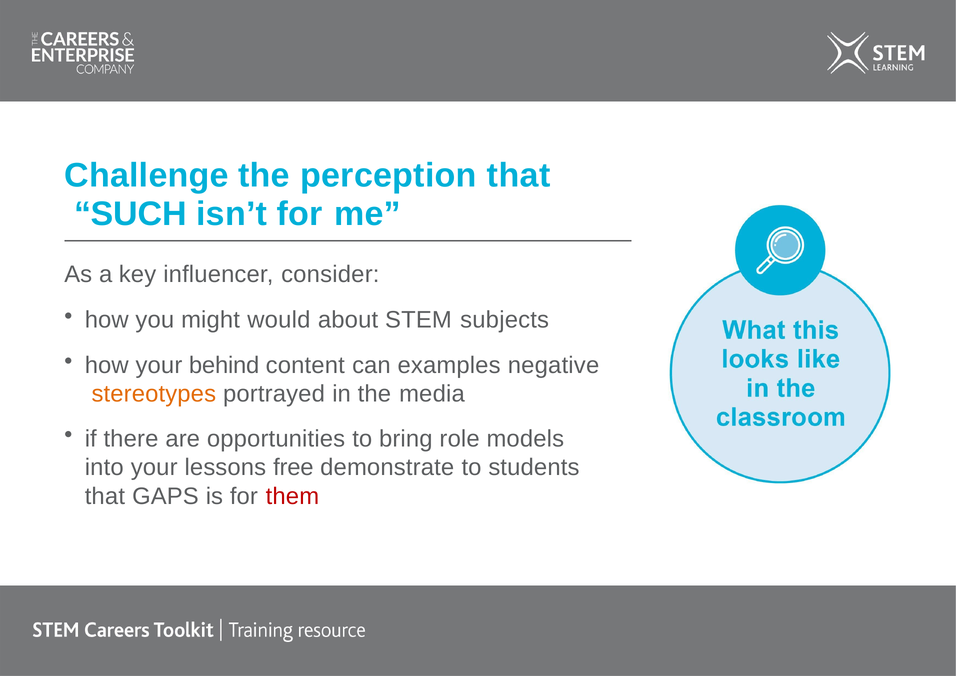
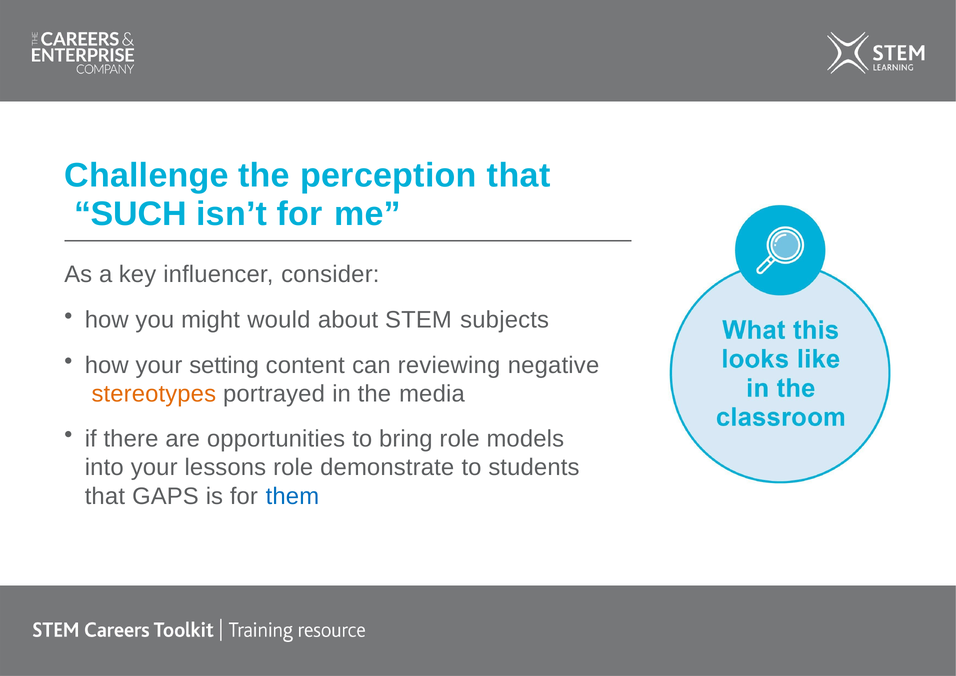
behind: behind -> setting (224, 365)
examples: examples -> reviewing (449, 365)
lessons free: free -> role (293, 468)
them colour: red -> blue (292, 496)
